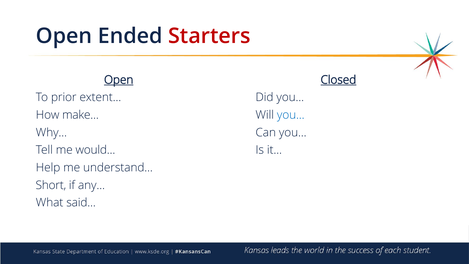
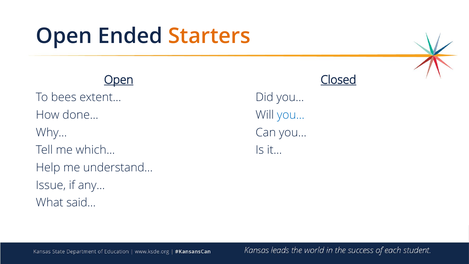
Starters colour: red -> orange (209, 36)
prior: prior -> bees (64, 97)
make…: make… -> done… (80, 115)
would…: would… -> which… (95, 150)
Short: Short -> Issue (51, 185)
